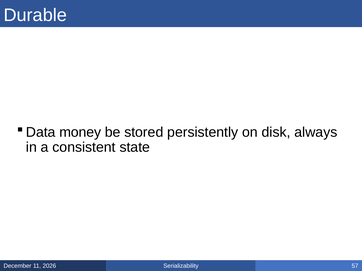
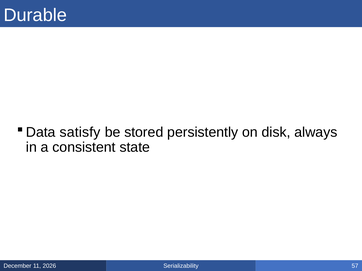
money: money -> satisfy (80, 132)
